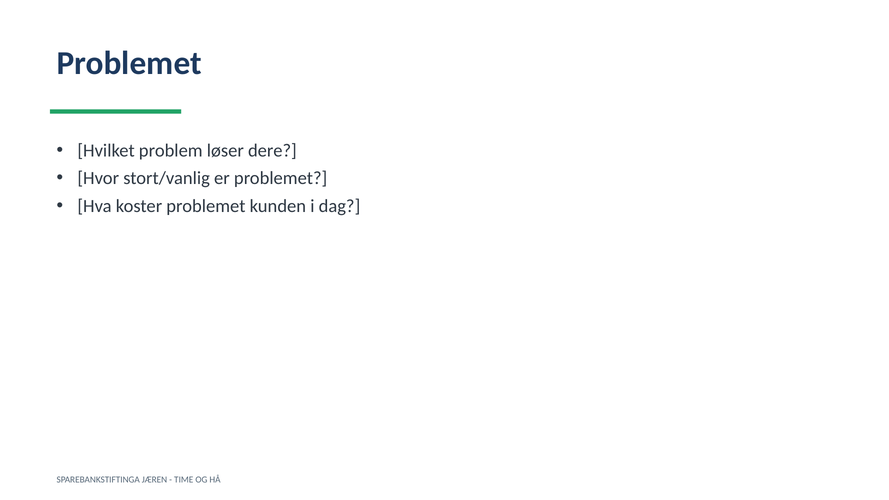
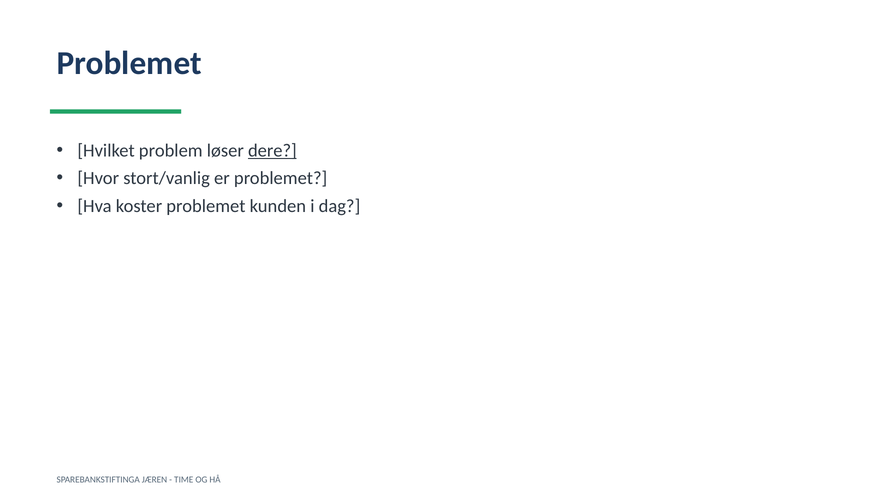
dere underline: none -> present (272, 151)
